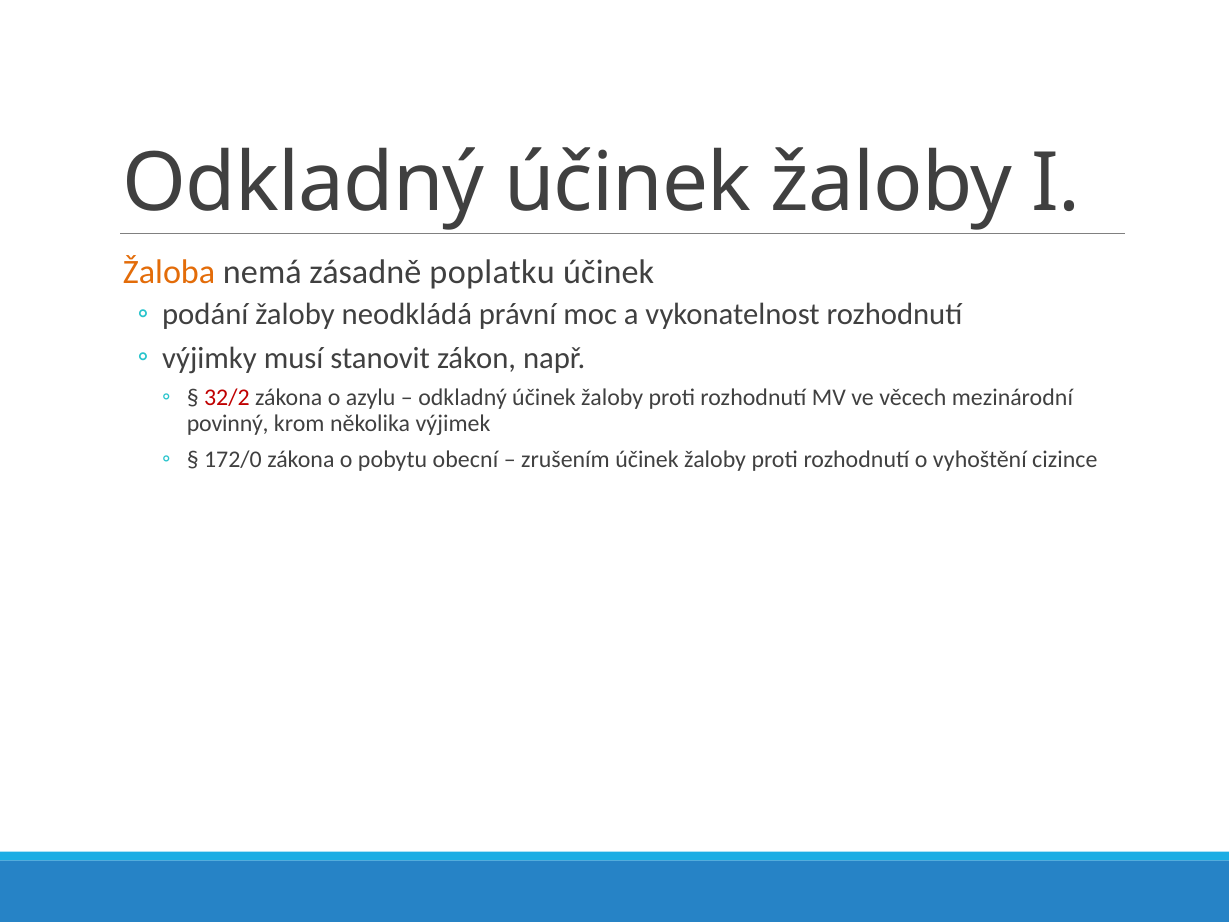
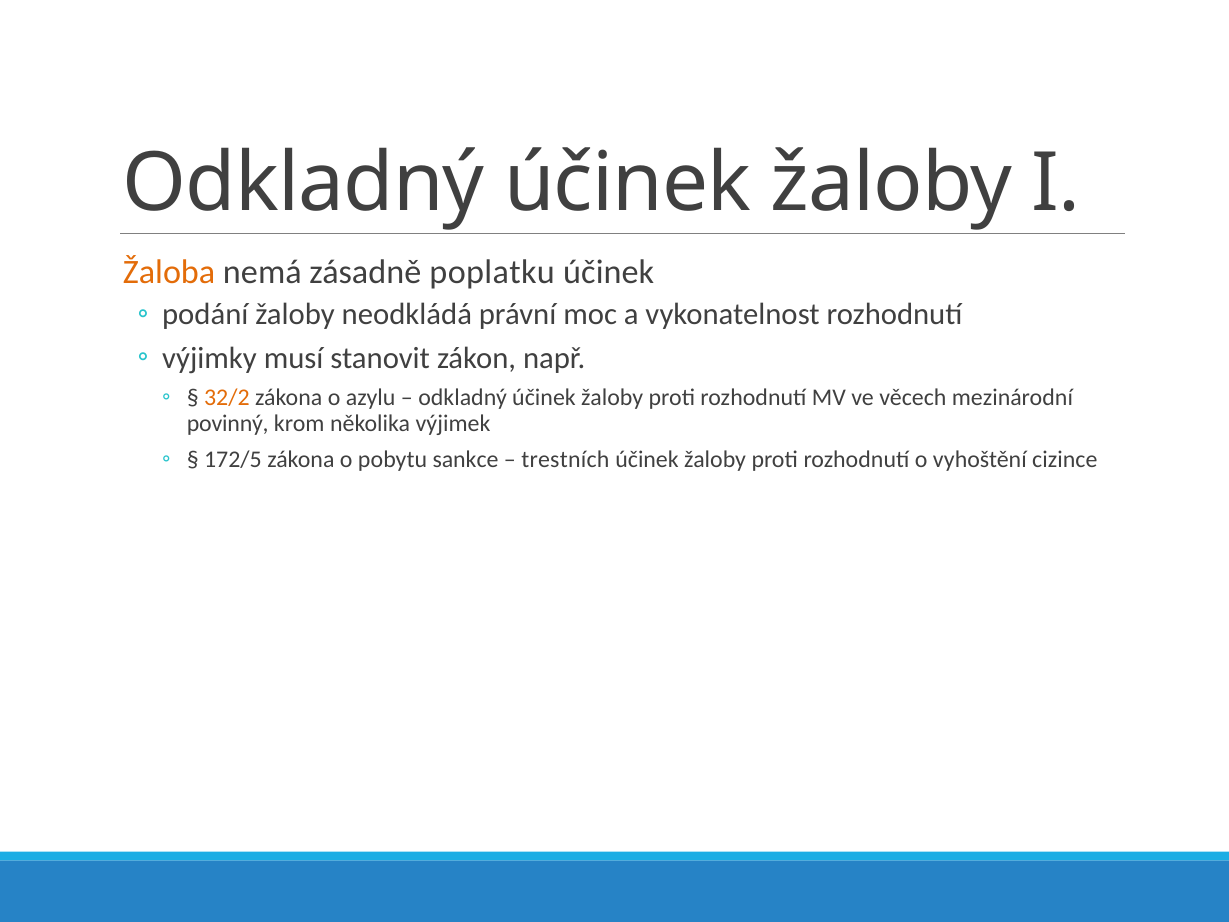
32/2 colour: red -> orange (227, 398)
172/0: 172/0 -> 172/5 (233, 460)
obecní: obecní -> sankce (465, 460)
zrušením: zrušením -> trestních (565, 460)
